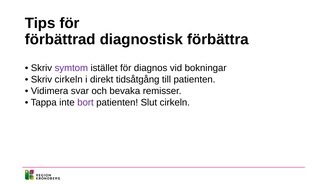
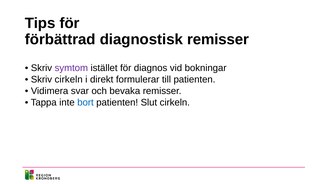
diagnostisk förbättra: förbättra -> remisser (218, 39)
tidsåtgång: tidsåtgång -> formulerar (138, 79)
bort colour: purple -> blue (85, 102)
